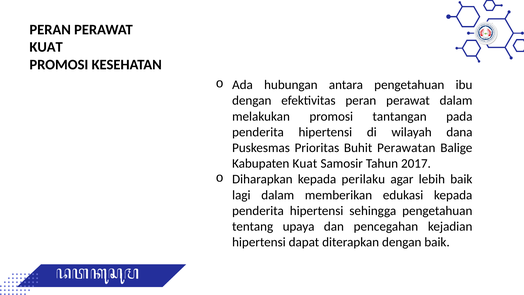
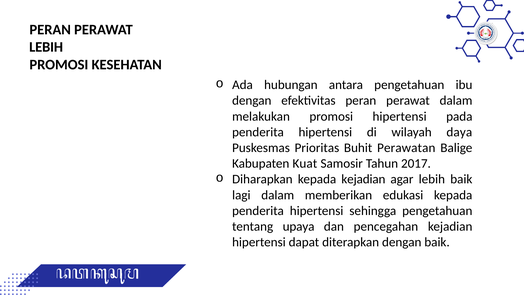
KUAT: KUAT -> LEBIH (46, 47)
promosi tantangan: tantangan -> hipertensi (400, 116)
dana: dana -> daya (459, 132)
kepada perilaku: perilaku -> kejadian (363, 179)
